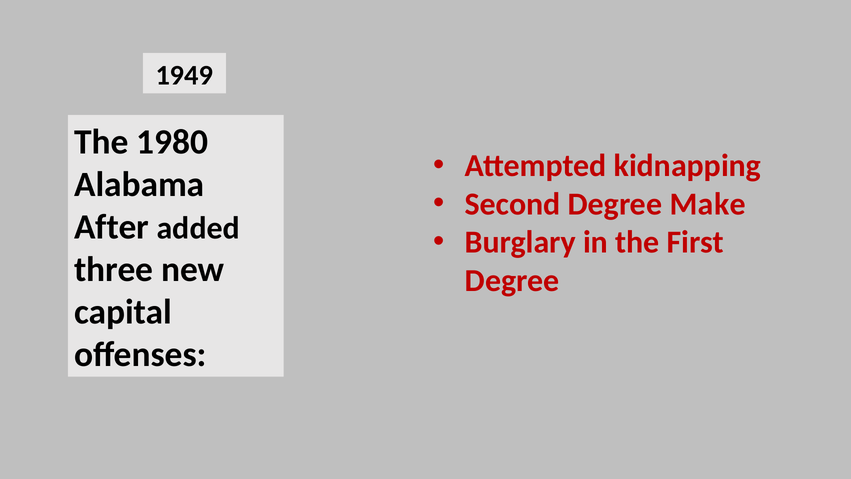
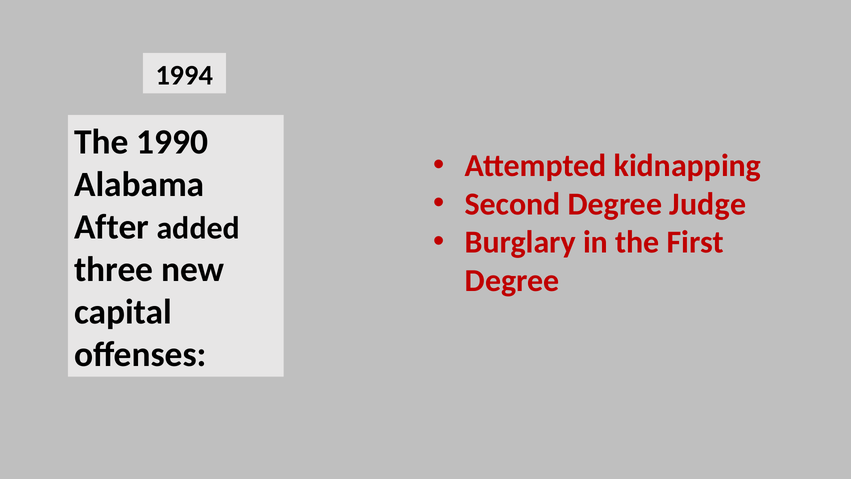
1949: 1949 -> 1994 (184, 75)
1980: 1980 -> 1990 (172, 142)
Make: Make -> Judge (708, 204)
